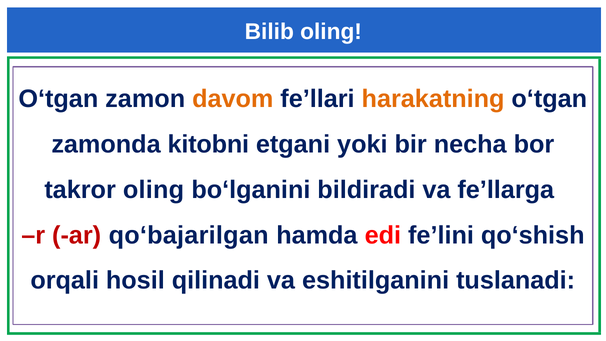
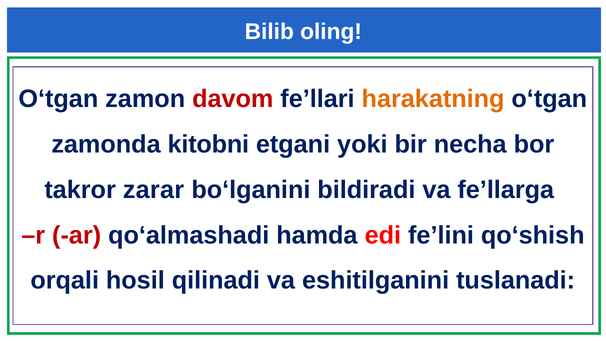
davom colour: orange -> red (233, 99)
takror oling: oling -> zarar (153, 190)
qo‘bajarilgan: qo‘bajarilgan -> qo‘almashadi (189, 235)
